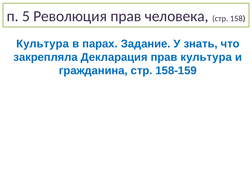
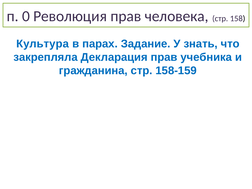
5: 5 -> 0 (26, 16)
прав культура: культура -> учебника (206, 57)
